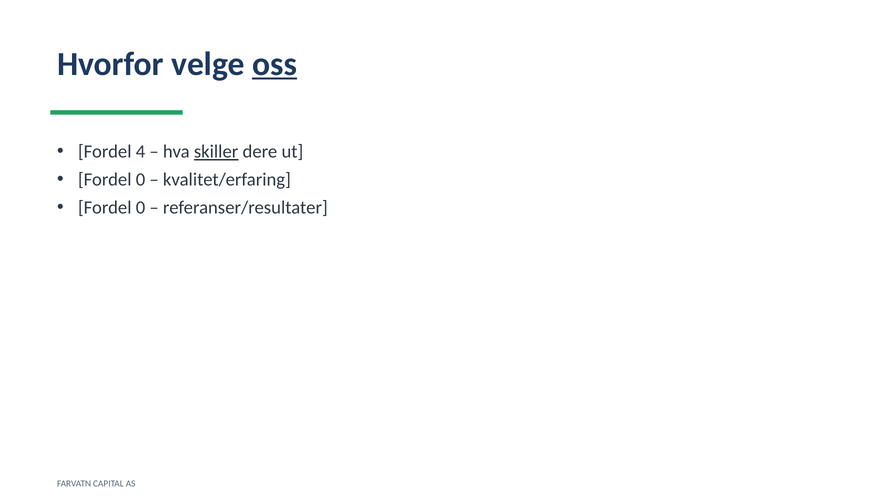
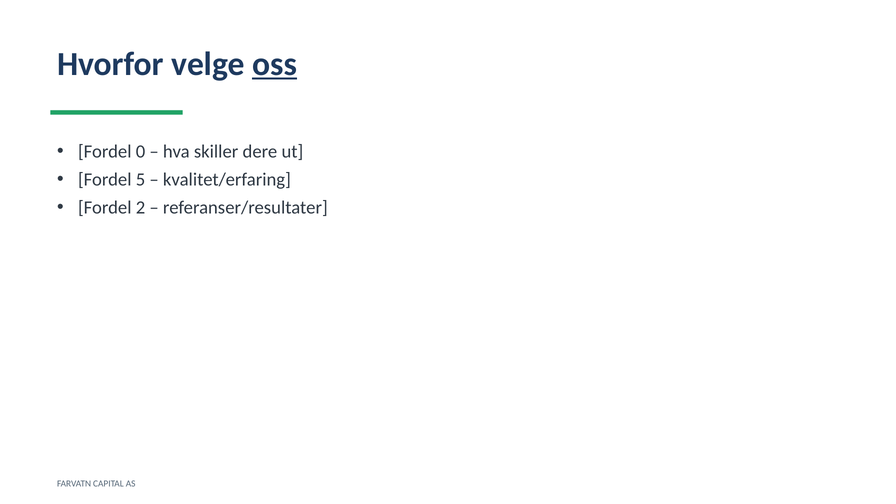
4: 4 -> 0 (141, 152)
skiller underline: present -> none (216, 152)
0: 0 -> 5 (141, 180)
0: 0 -> 2 (141, 208)
